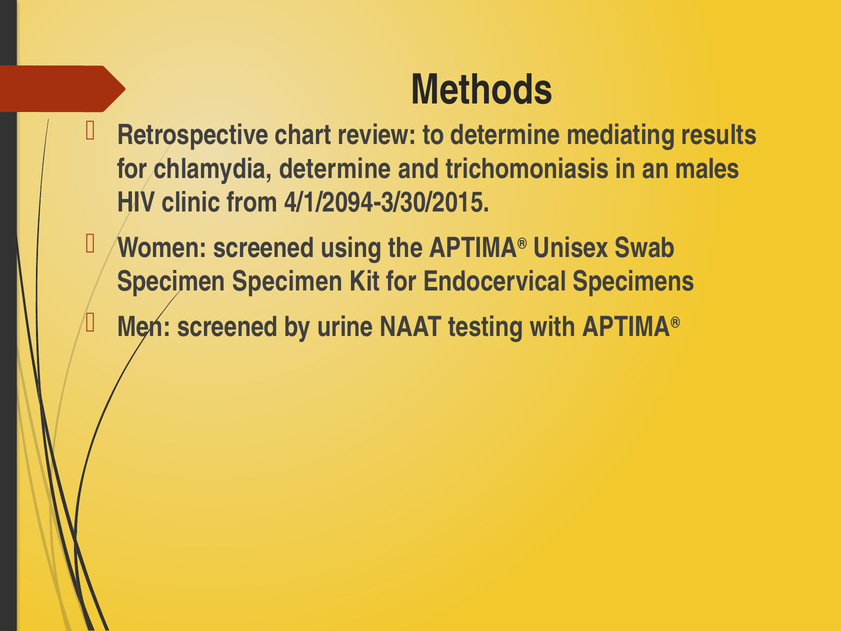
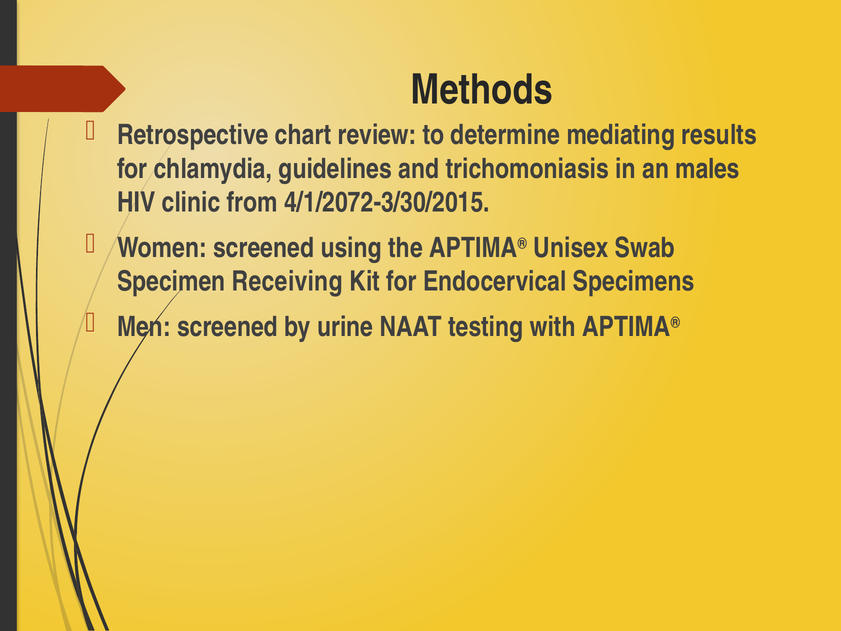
chlamydia determine: determine -> guidelines (335, 169)
4/1/2094-3/30/2015: 4/1/2094-3/30/2015 -> 4/1/2072-3/30/2015 (387, 202)
Specimen Specimen: Specimen -> Receiving (287, 281)
